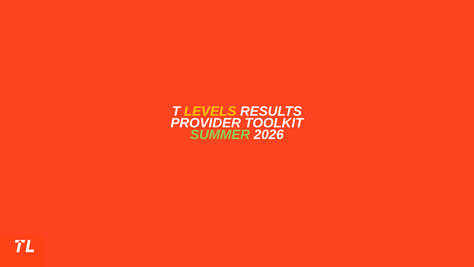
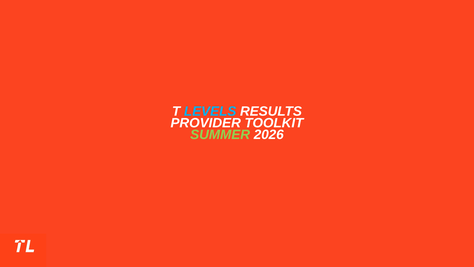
LEVELS colour: yellow -> light blue (210, 111)
